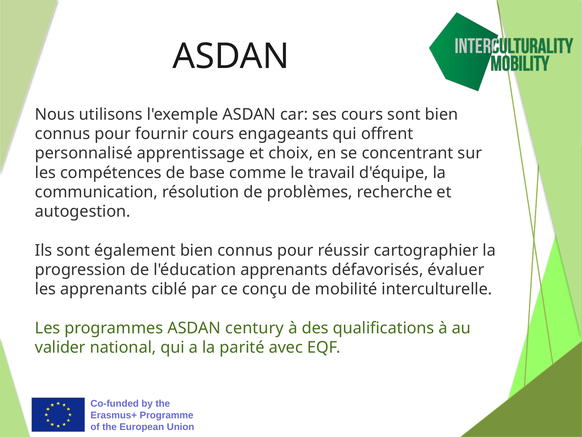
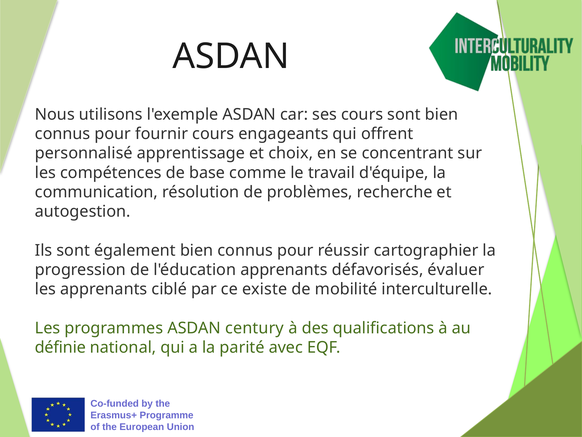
conçu: conçu -> existe (265, 289)
valider: valider -> définie (60, 347)
